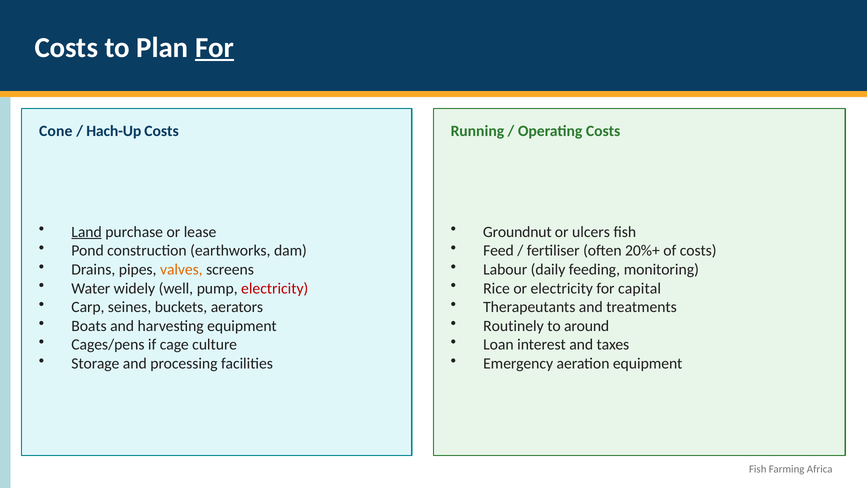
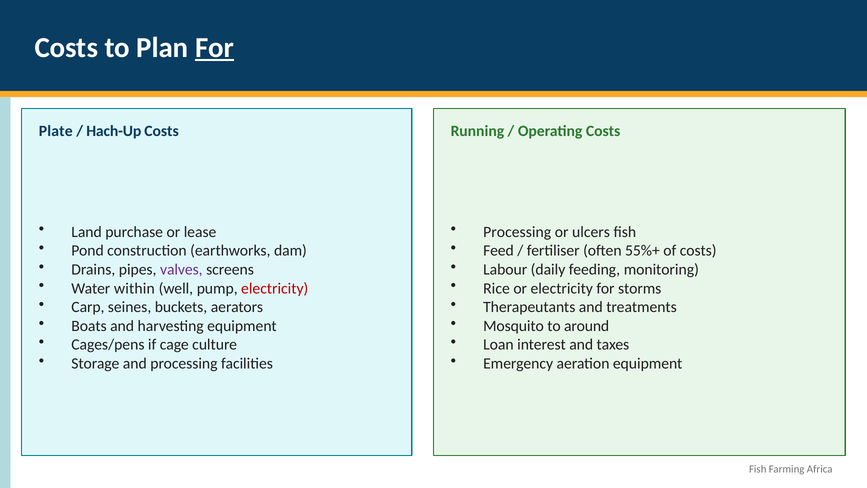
Cone: Cone -> Plate (56, 131)
Land underline: present -> none (87, 232)
Groundnut: Groundnut -> Processing (517, 232)
20%+: 20%+ -> 55%+ (642, 251)
valves colour: orange -> purple (181, 269)
widely: widely -> within (134, 288)
capital: capital -> storms (640, 288)
Routinely: Routinely -> Mosquito (514, 326)
